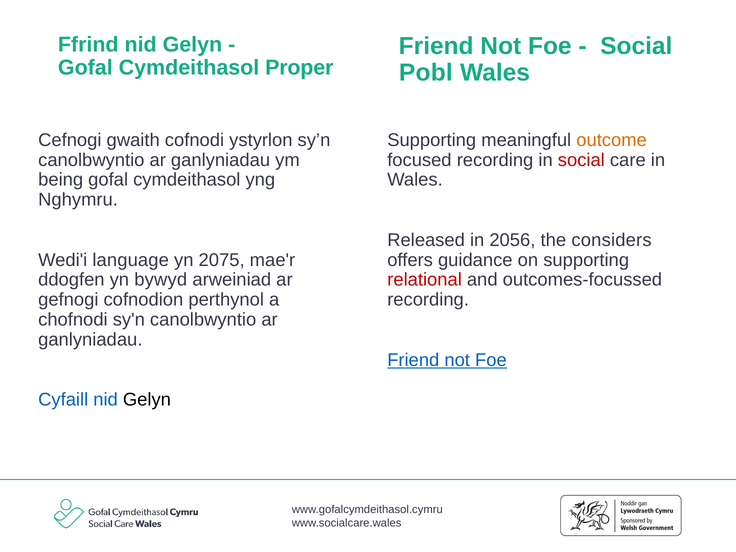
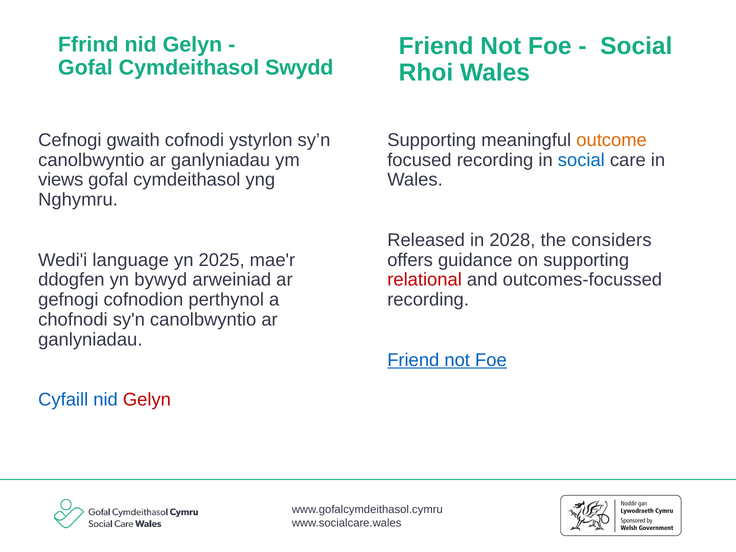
Proper: Proper -> Swydd (299, 68)
Pobl: Pobl -> Rhoi (426, 73)
social colour: red -> blue (581, 160)
being: being -> views (61, 180)
2056: 2056 -> 2028 (512, 240)
2075: 2075 -> 2025 (222, 260)
Gelyn colour: black -> red (147, 400)
